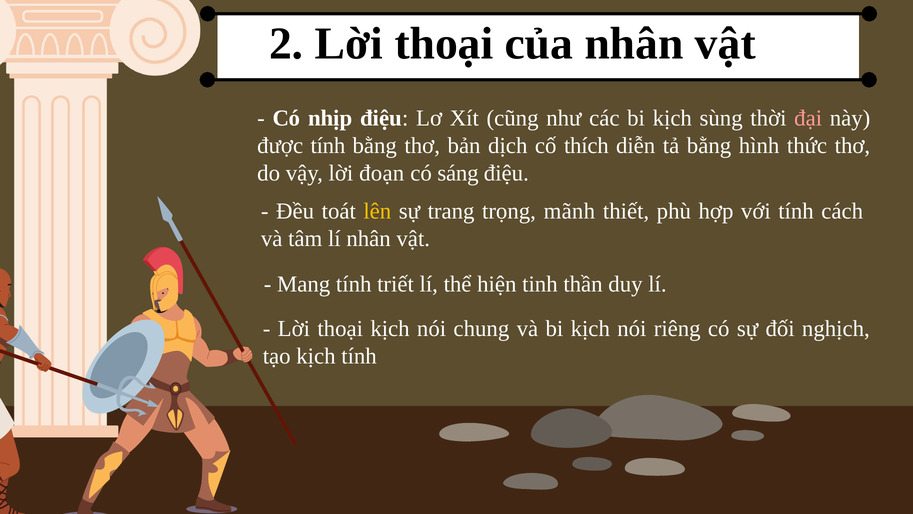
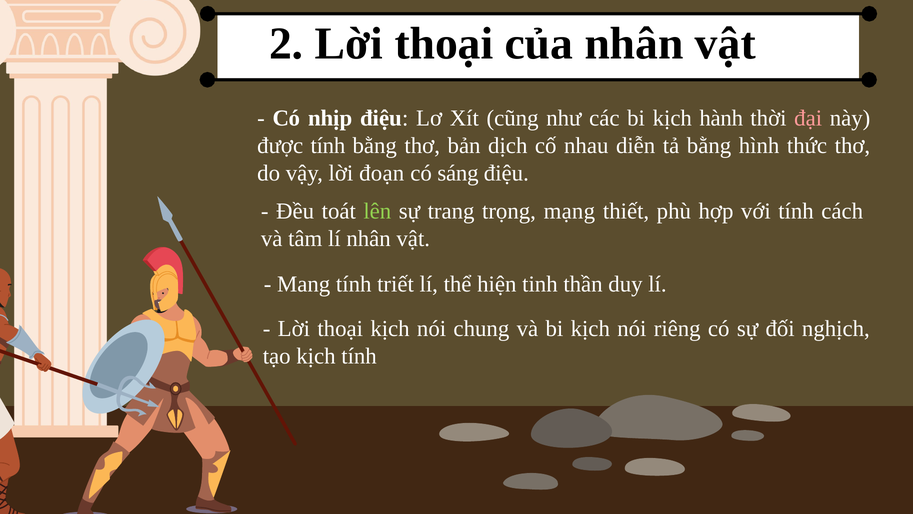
sùng: sùng -> hành (721, 118)
thích: thích -> nhau (586, 146)
lên colour: yellow -> light green (377, 211)
mãnh: mãnh -> mạng (569, 211)
